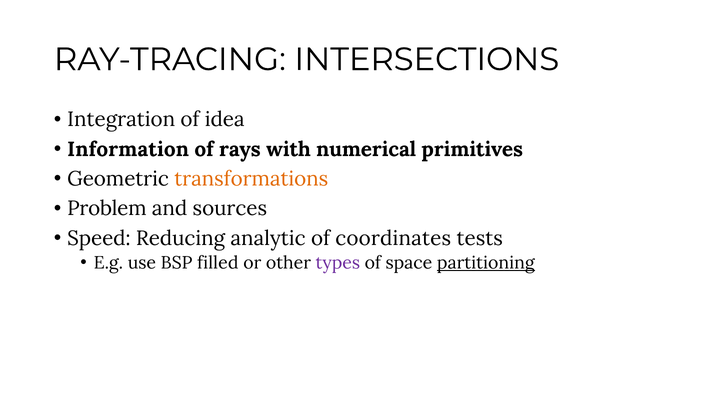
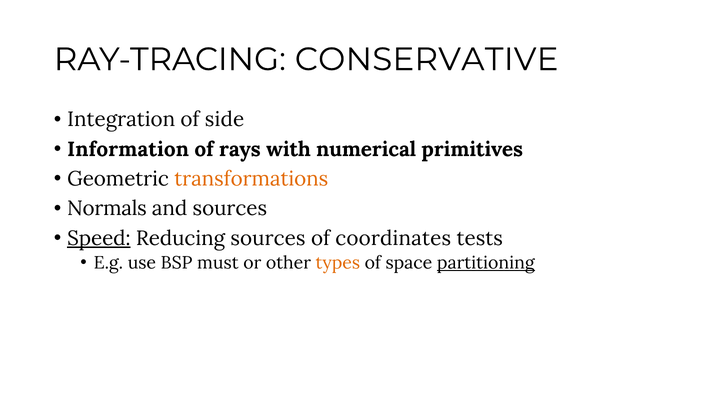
INTERSECTIONS: INTERSECTIONS -> CONSERVATIVE (427, 59)
idea: idea -> side (225, 120)
Problem: Problem -> Normals (107, 208)
Speed underline: none -> present (99, 238)
Reducing analytic: analytic -> sources (268, 238)
filled: filled -> must (218, 262)
types colour: purple -> orange (338, 262)
